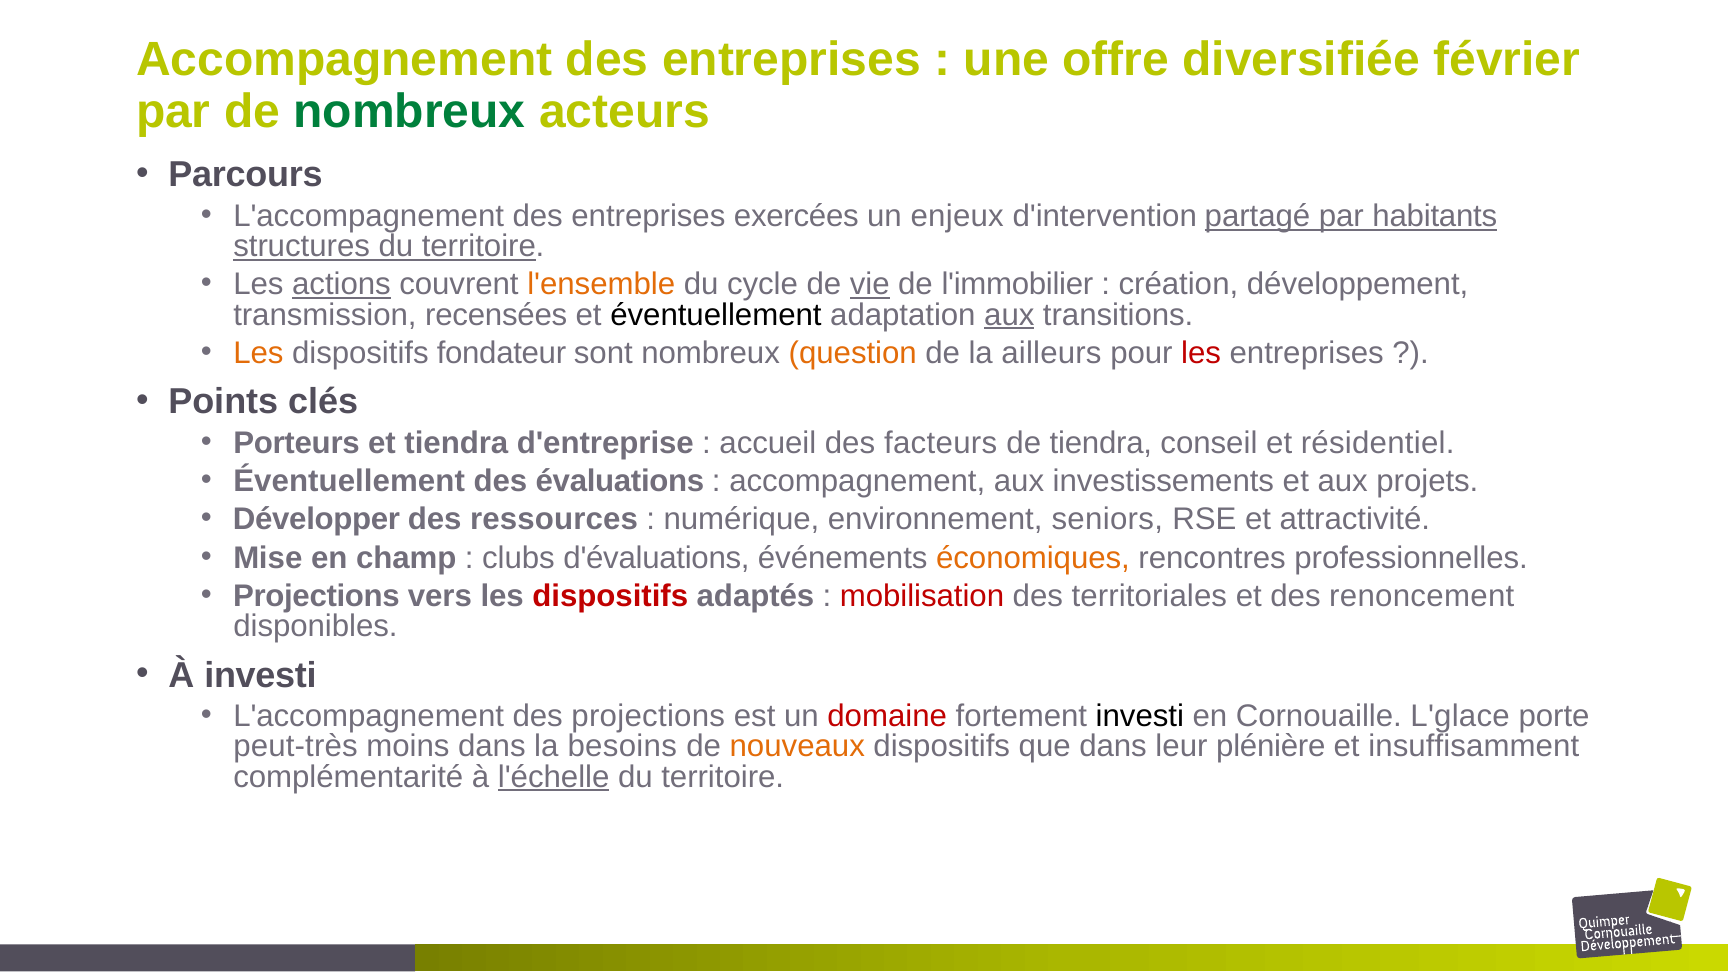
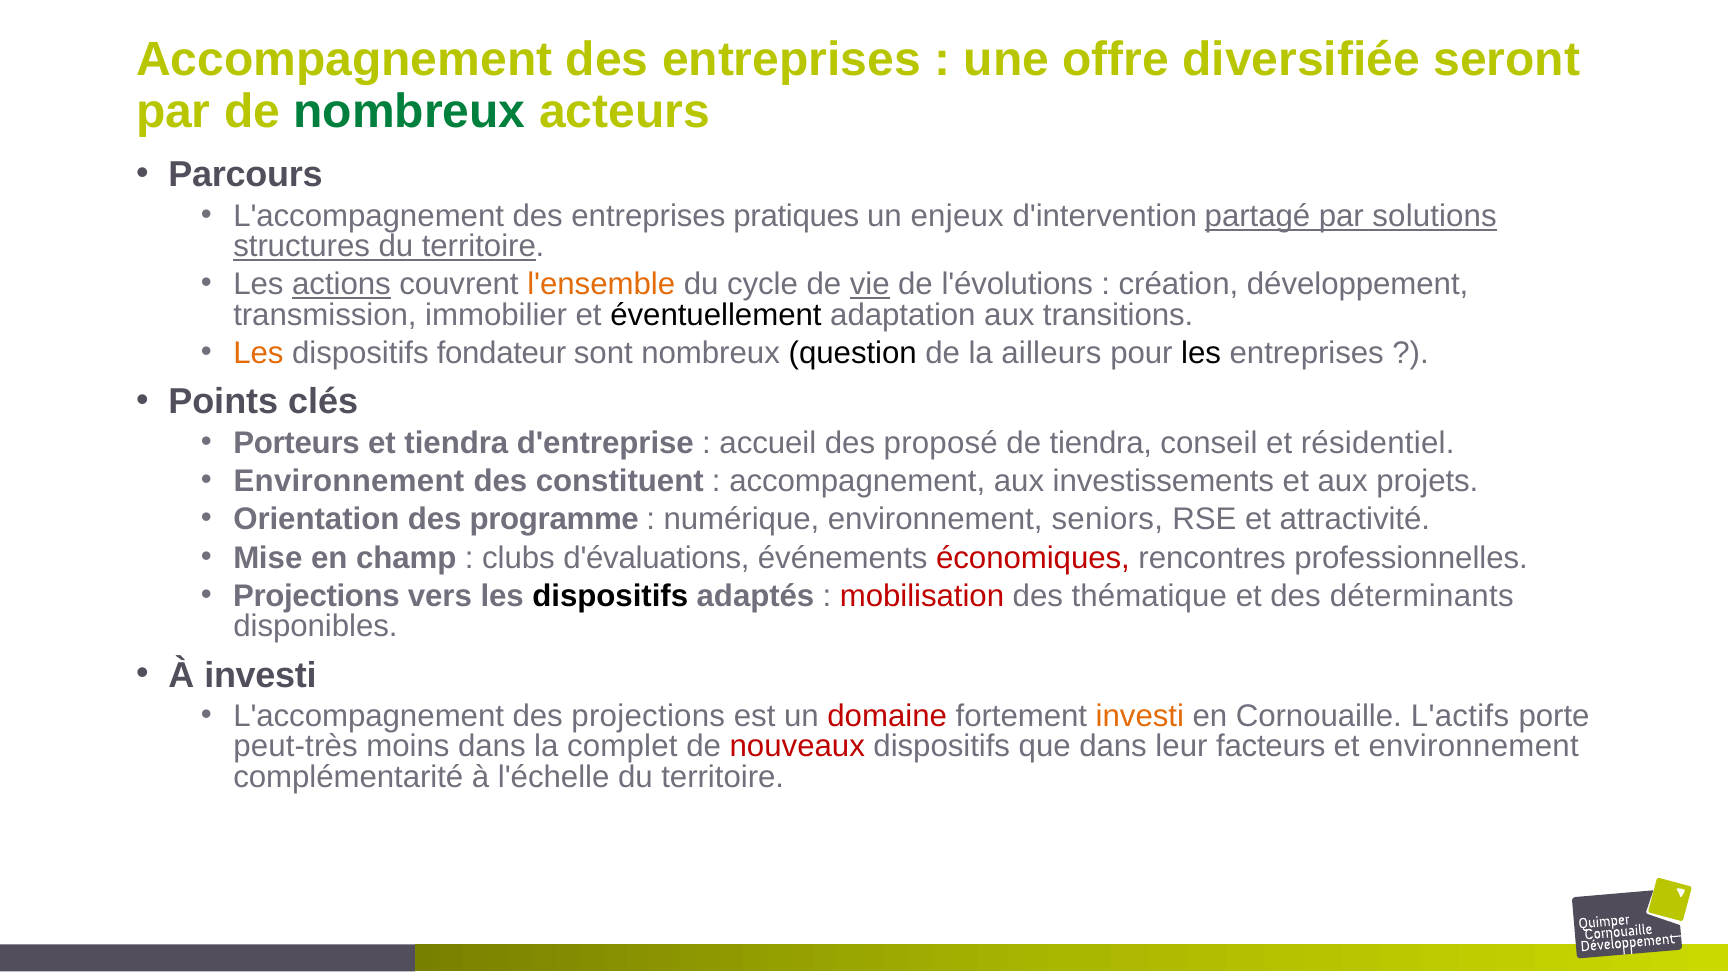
février: février -> seront (1507, 60)
exercées: exercées -> pratiques (796, 216)
habitants: habitants -> solutions (1435, 216)
l'immobilier: l'immobilier -> l'évolutions (1017, 284)
recensées: recensées -> immobilier (496, 315)
aux underline: present -> none (1009, 315)
question colour: orange -> black (853, 353)
les colour: red -> black (1201, 353)
facteurs: facteurs -> proposé (941, 443)
Éventuellement: Éventuellement -> Environnement (349, 481)
évaluations: évaluations -> constituent (620, 481)
Développer: Développer -> Orientation (316, 519)
ressources: ressources -> programme (554, 519)
économiques colour: orange -> red (1033, 558)
dispositifs colour: red -> black (610, 596)
territoriales: territoriales -> thématique (1149, 596)
renoncement: renoncement -> déterminants (1422, 596)
investi colour: black -> orange (1140, 716)
L'glace: L'glace -> L'actifs (1460, 716)
besoins: besoins -> complet (622, 746)
nouveaux colour: orange -> red (797, 746)
plénière: plénière -> facteurs (1271, 746)
et insuffisamment: insuffisamment -> environnement (1474, 746)
l'échelle underline: present -> none (554, 777)
